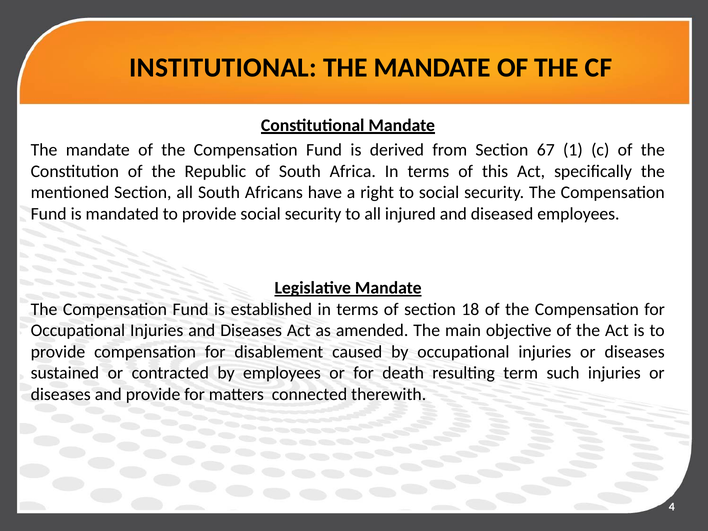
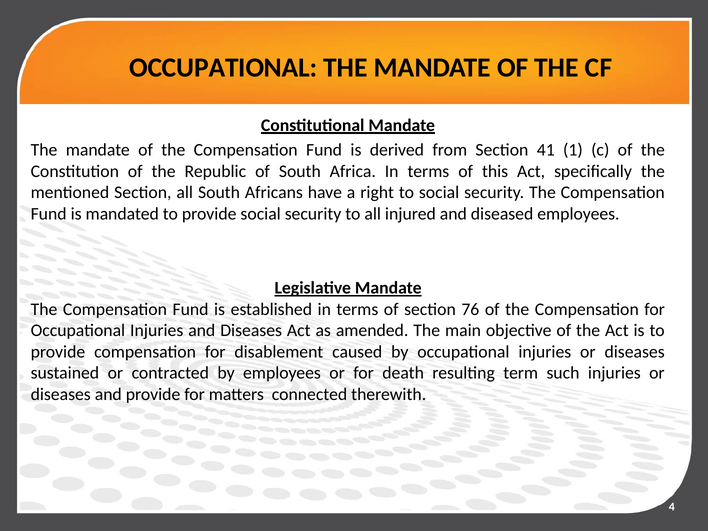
INSTITUTIONAL: INSTITUTIONAL -> OCCUPATIONAL (223, 67)
67: 67 -> 41 (546, 150)
18: 18 -> 76 (470, 309)
